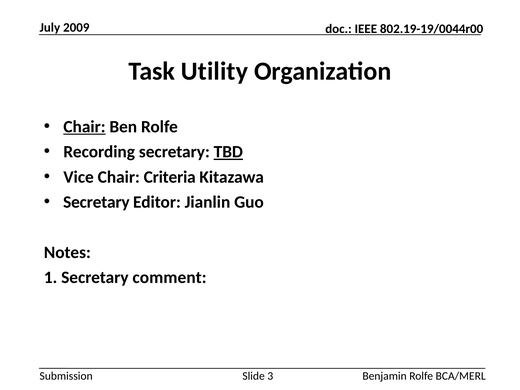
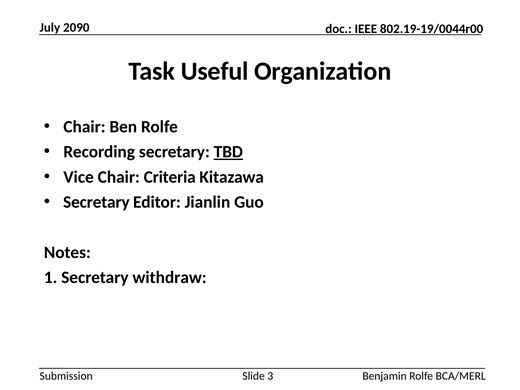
2009: 2009 -> 2090 (76, 28)
Utility: Utility -> Useful (215, 71)
Chair underline: present -> none (84, 127)
comment: comment -> withdraw (170, 278)
